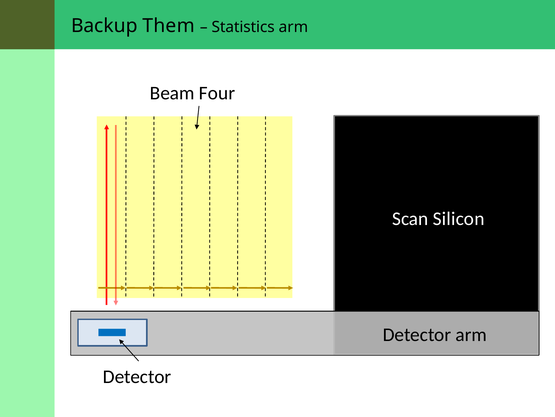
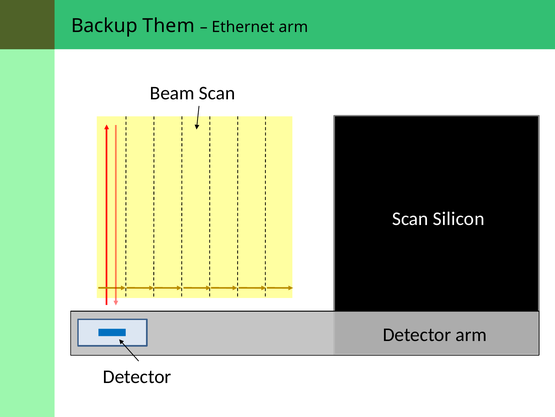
Statistics: Statistics -> Ethernet (243, 27)
Beam Four: Four -> Scan (217, 93)
